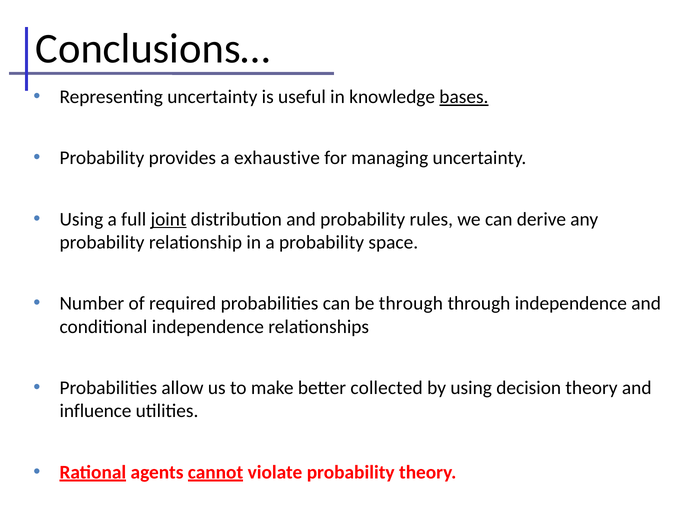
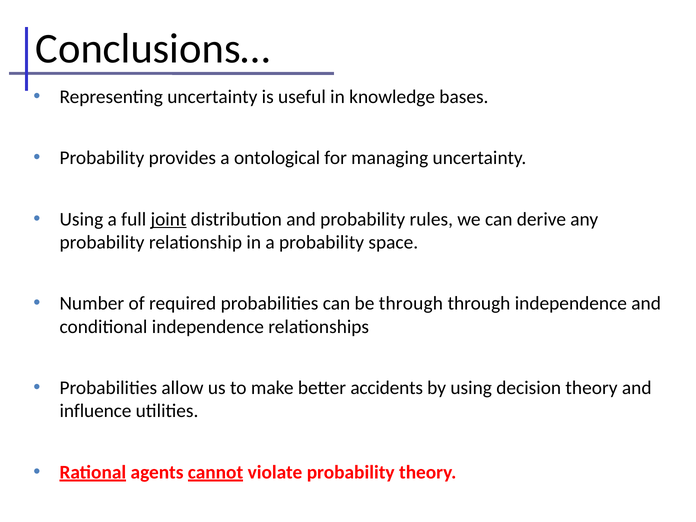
bases underline: present -> none (464, 97)
exhaustive: exhaustive -> ontological (277, 158)
collected: collected -> accidents (387, 388)
